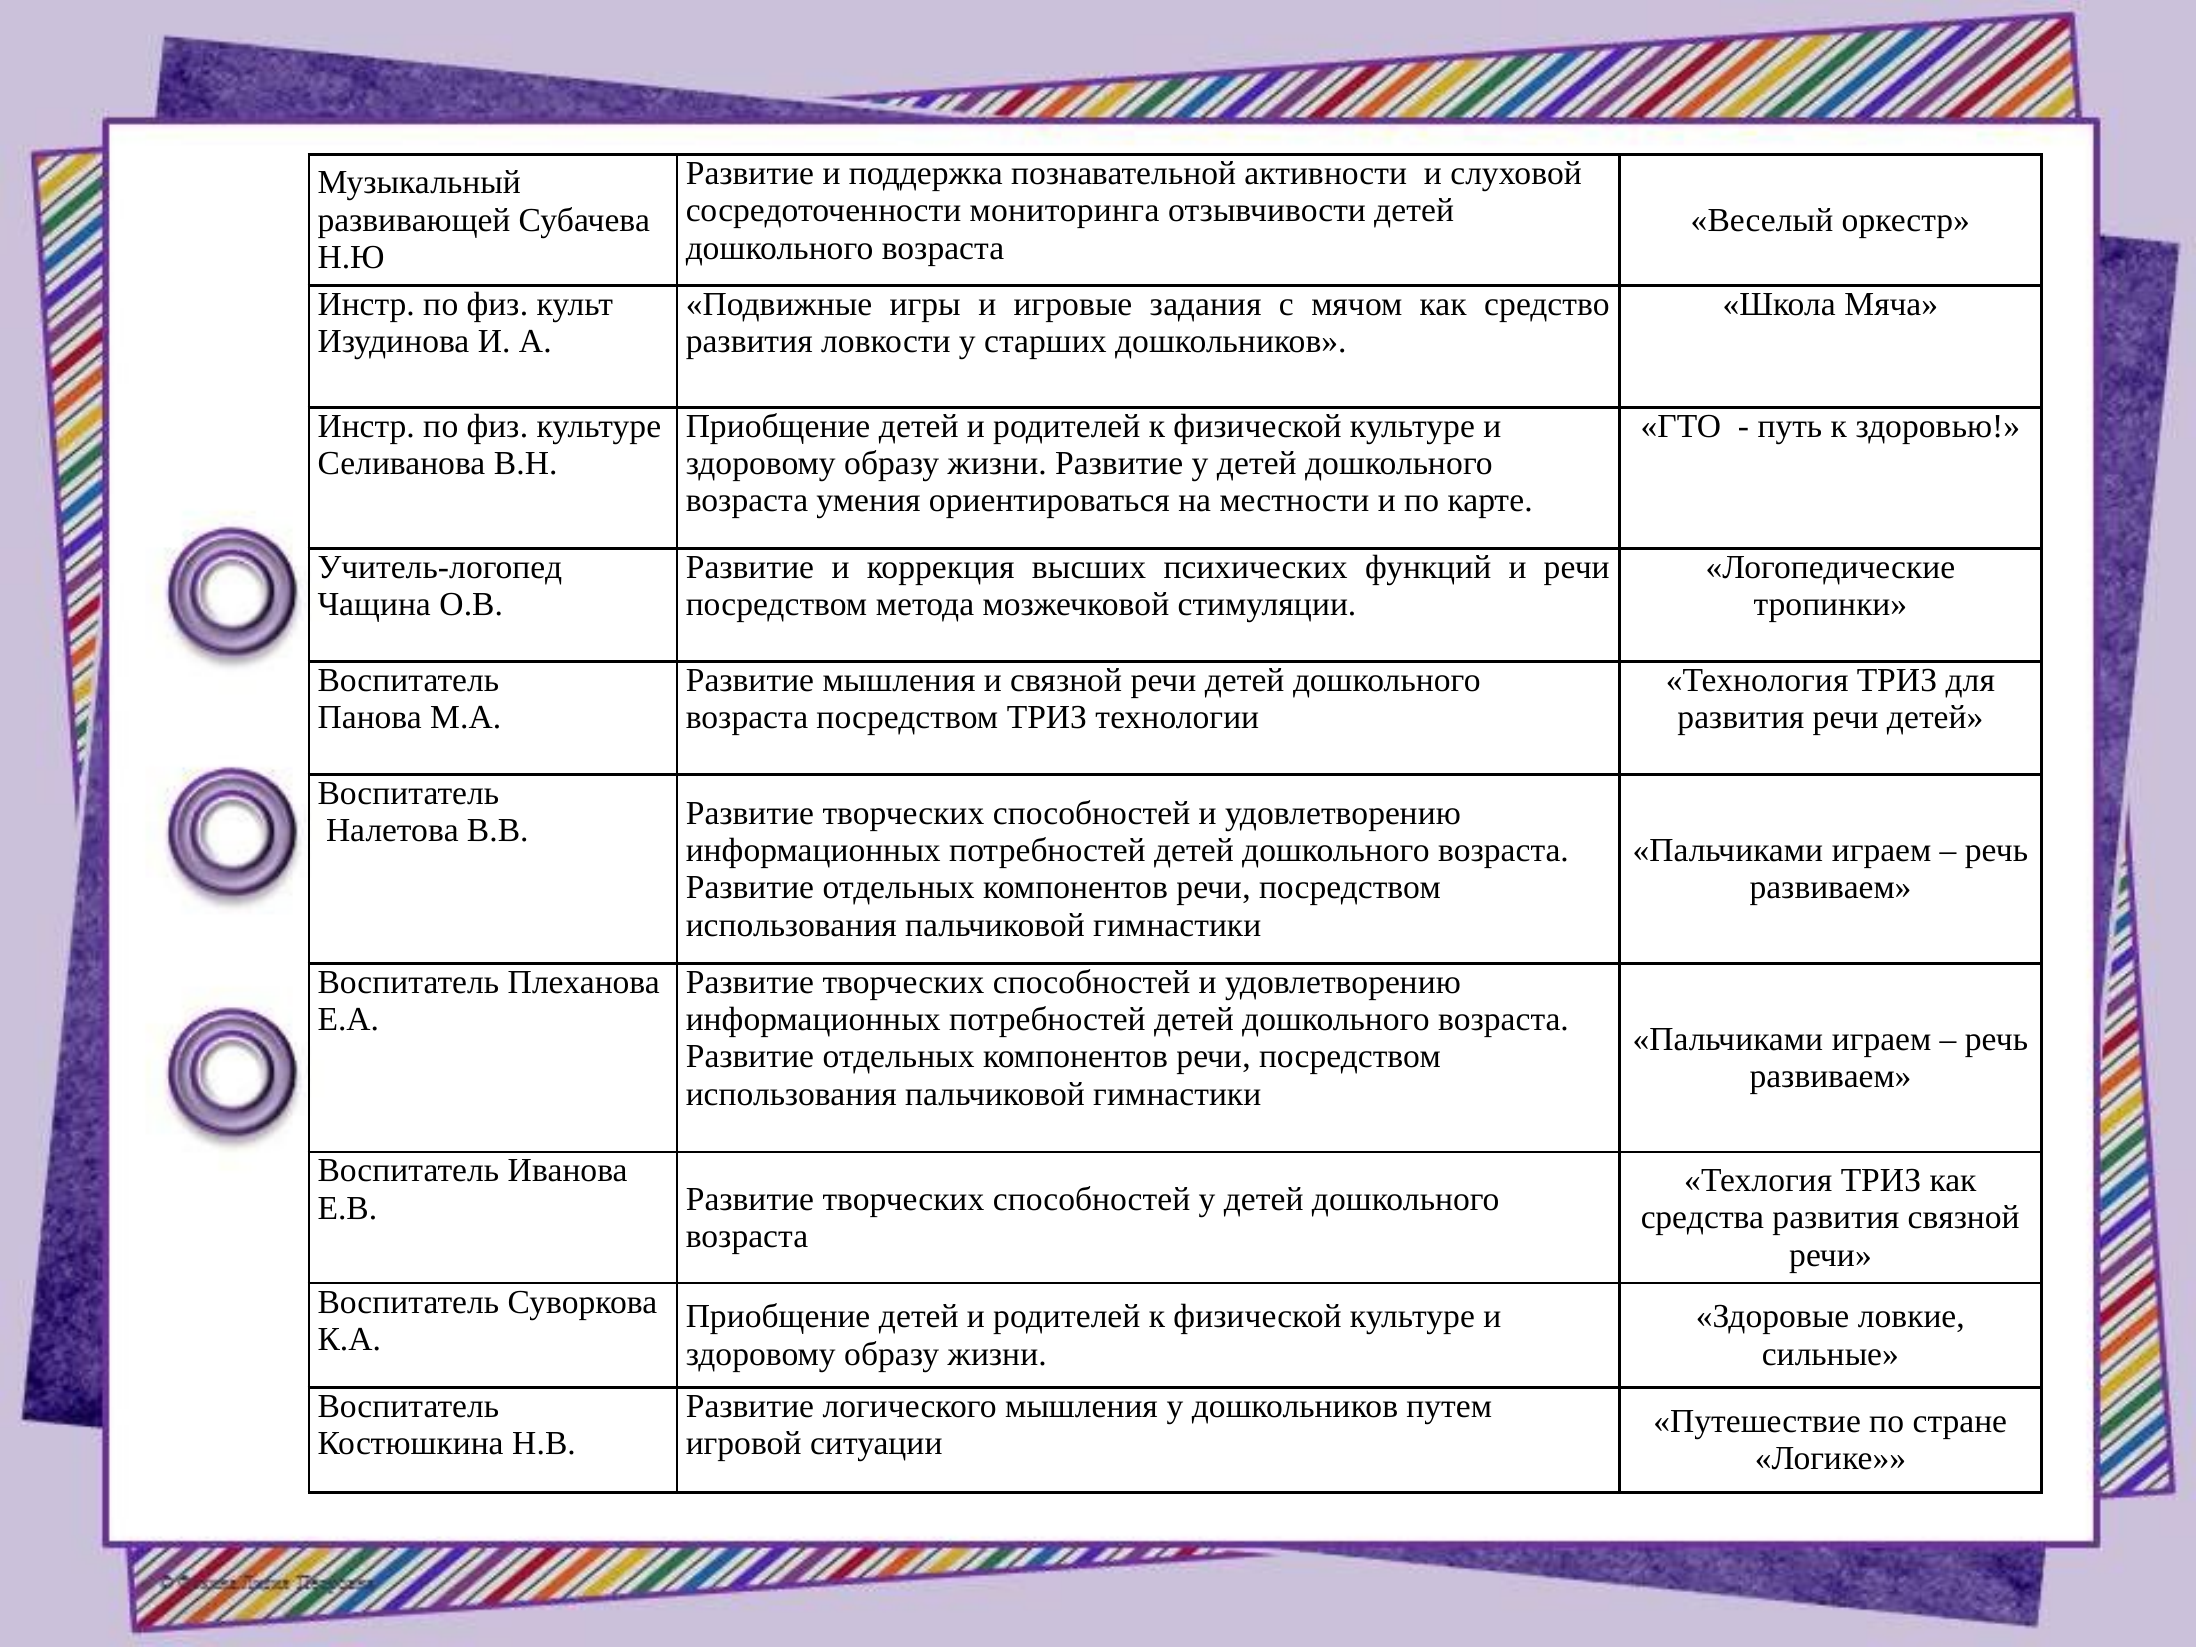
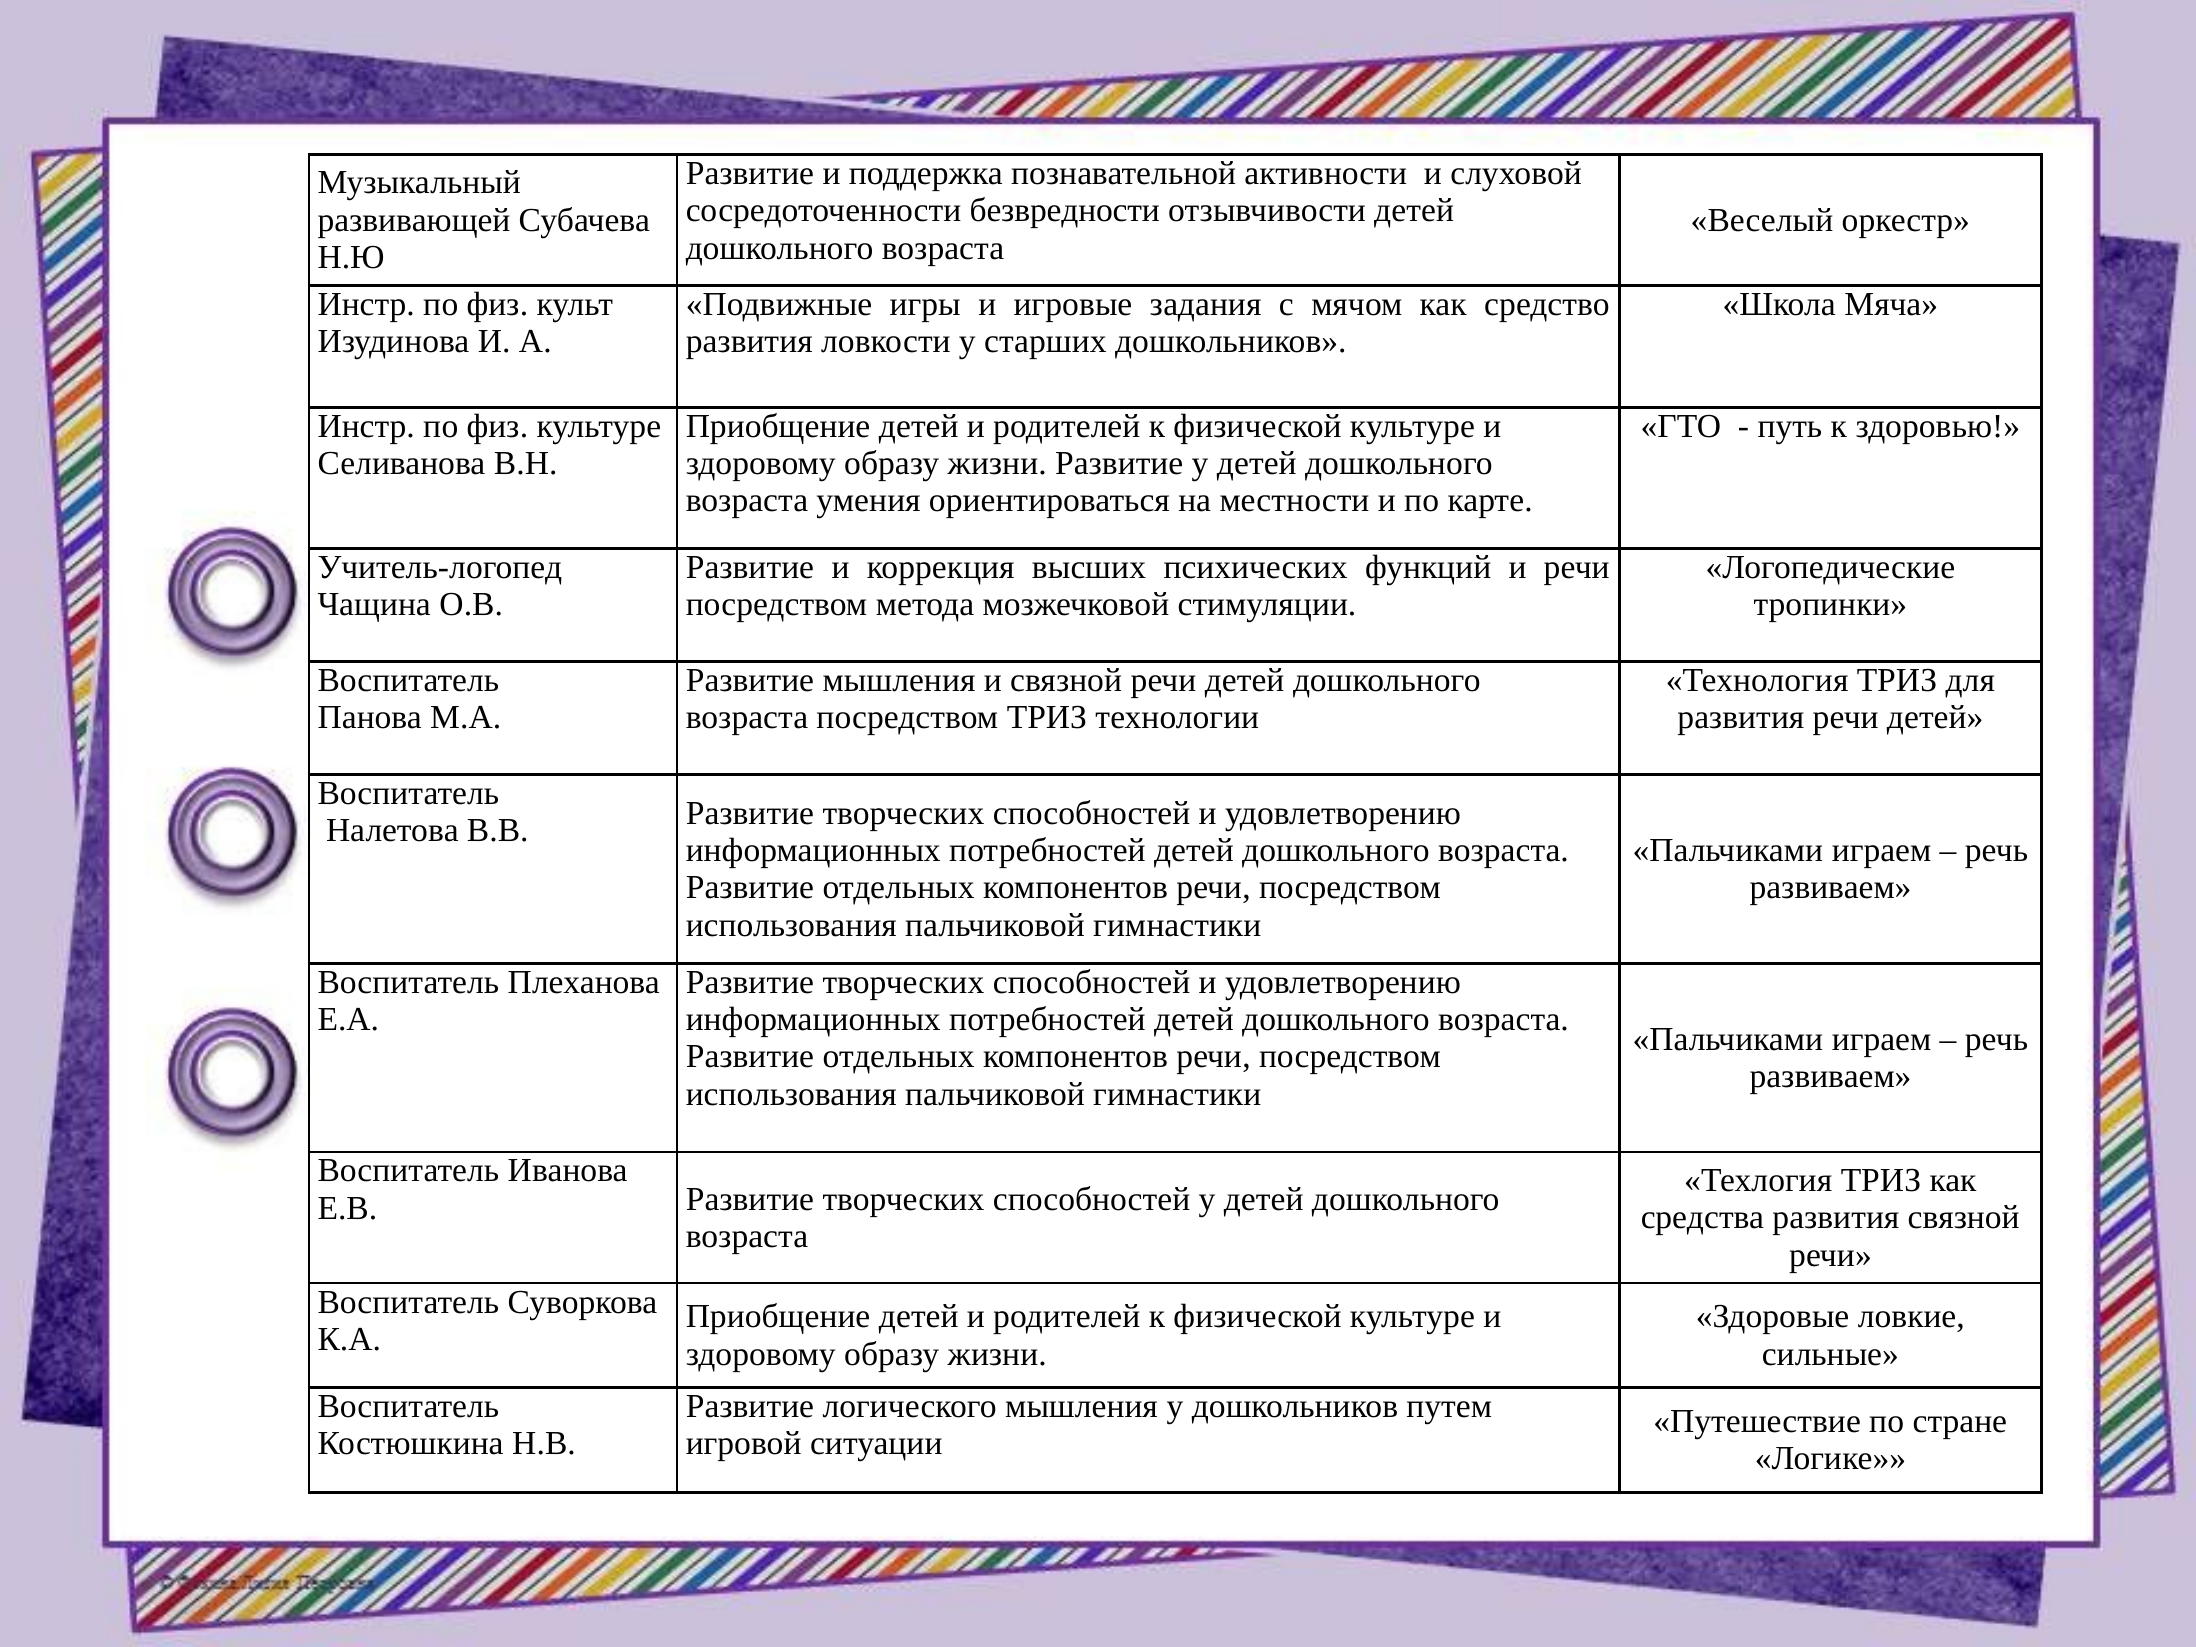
мониторинга: мониторинга -> безвредности (1065, 211)
